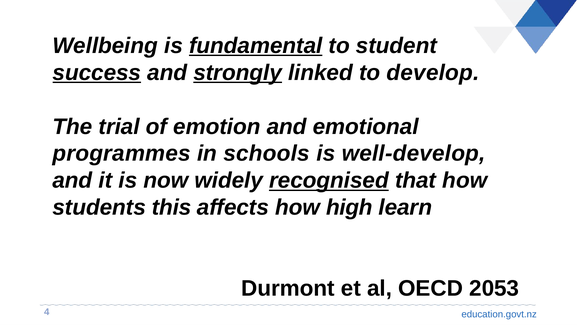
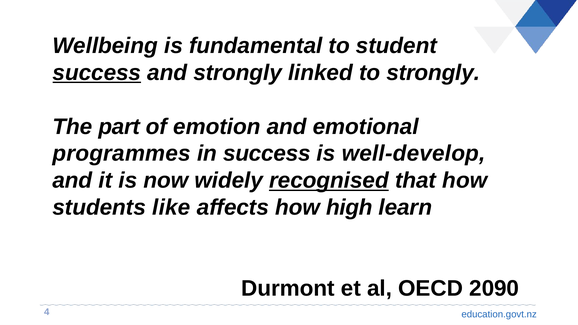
fundamental underline: present -> none (256, 46)
strongly underline: present -> none (238, 73)
to develop: develop -> strongly (433, 73)
trial: trial -> part (119, 127)
in schools: schools -> success (267, 154)
this: this -> like (171, 208)
2053: 2053 -> 2090 (494, 289)
